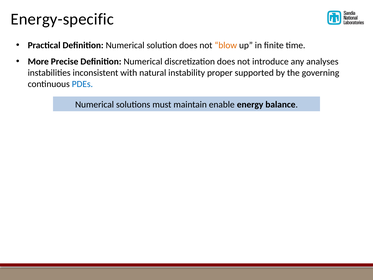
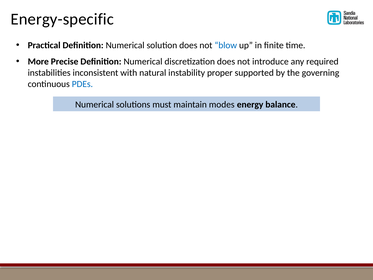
blow colour: orange -> blue (226, 45)
analyses: analyses -> required (322, 62)
enable: enable -> modes (222, 104)
